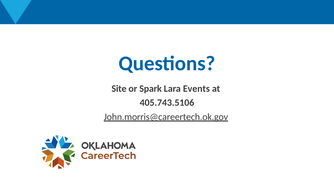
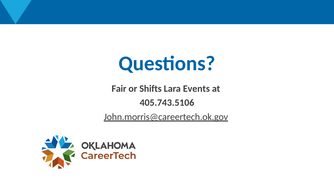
Site: Site -> Fair (119, 89)
Spark: Spark -> Shifts (151, 89)
